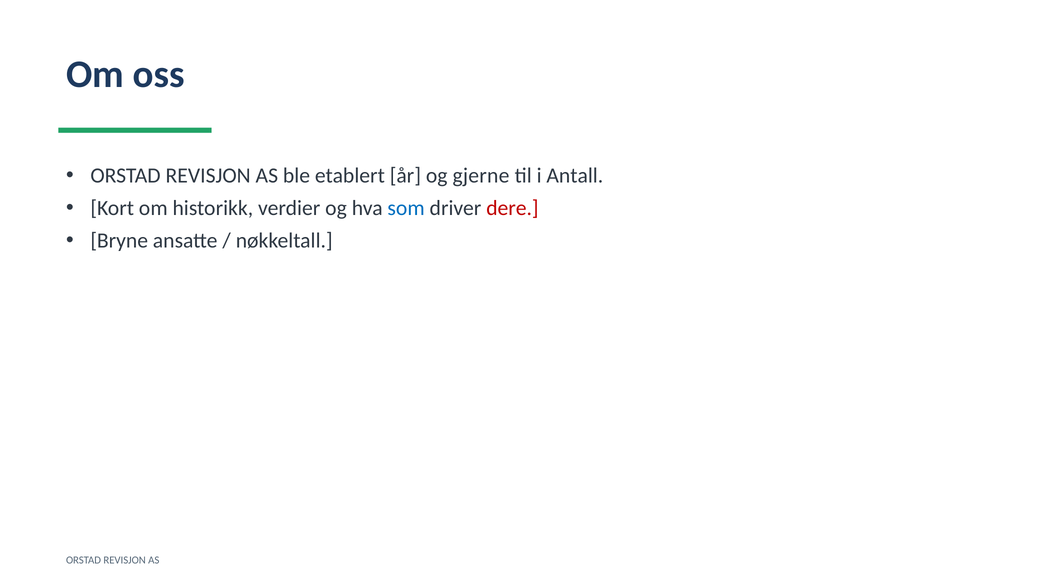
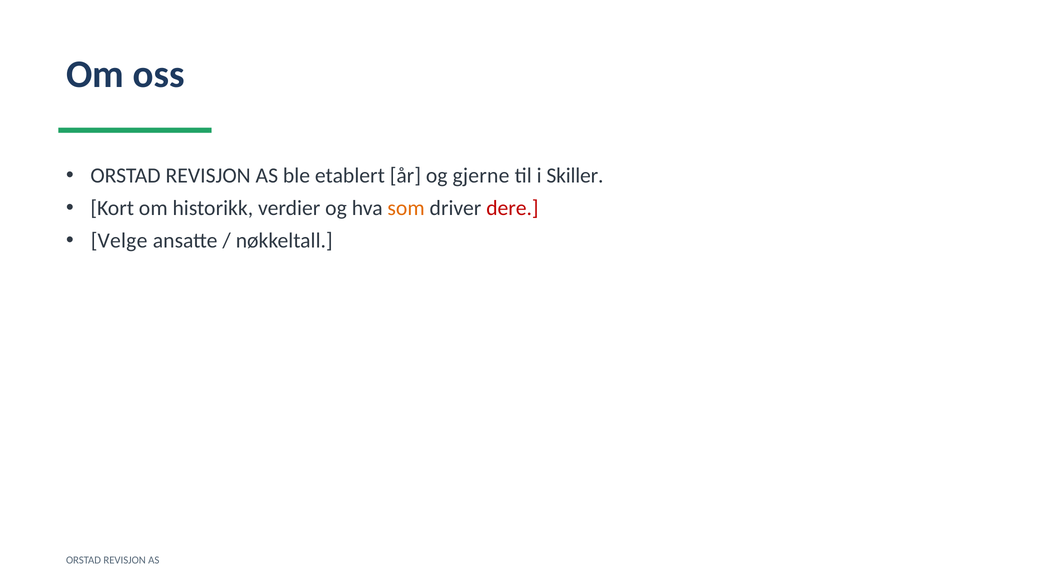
Antall: Antall -> Skiller (575, 176)
som colour: blue -> orange (406, 208)
Bryne: Bryne -> Velge (119, 241)
